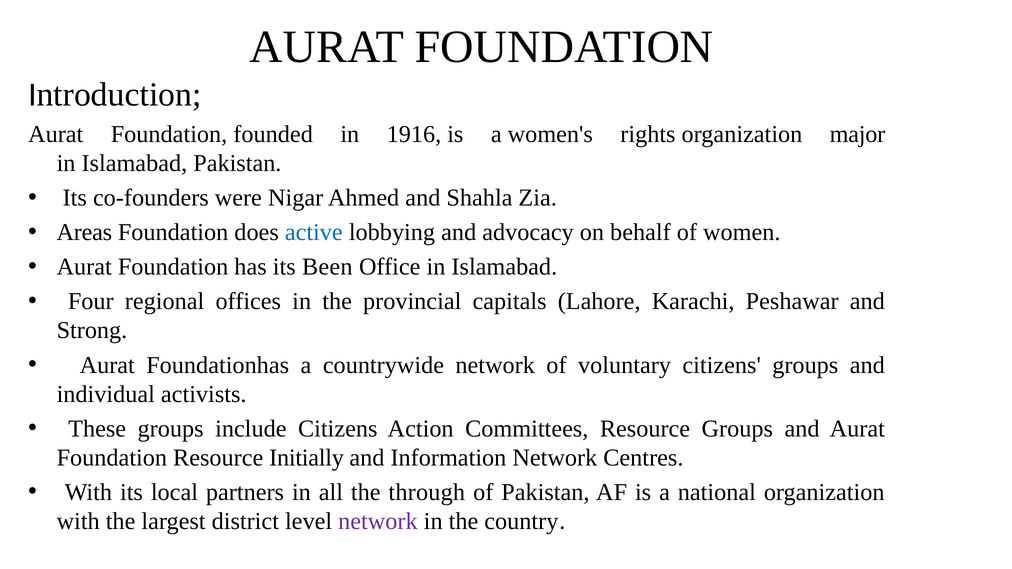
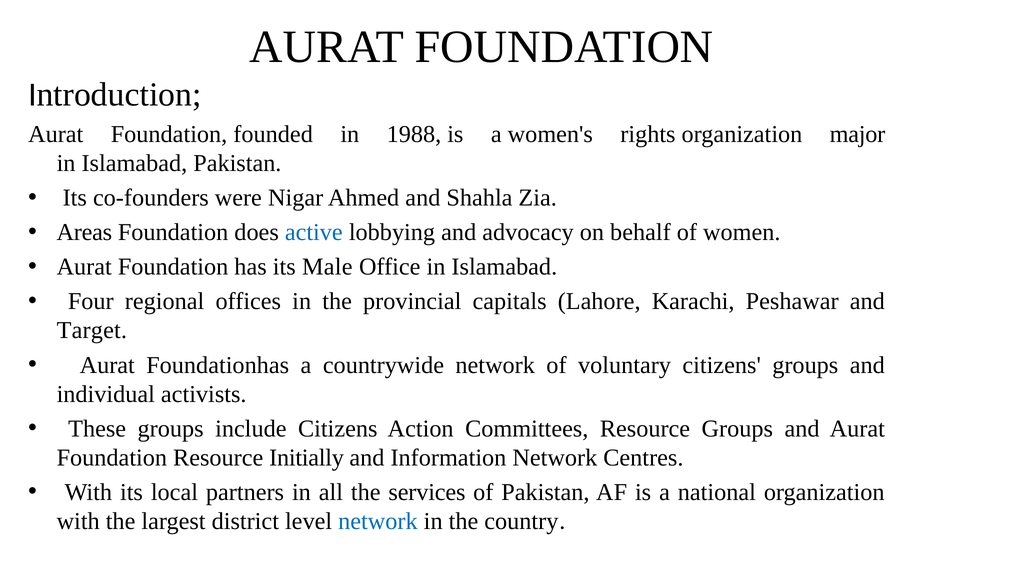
1916: 1916 -> 1988 (414, 134)
Been: Been -> Male (327, 267)
Strong: Strong -> Target (92, 331)
through: through -> services (427, 492)
network colour: purple -> blue (378, 521)
